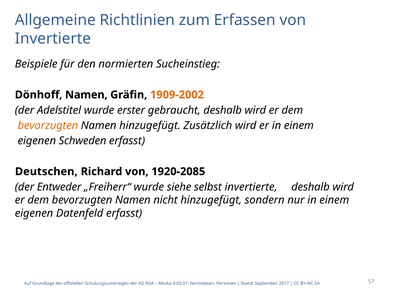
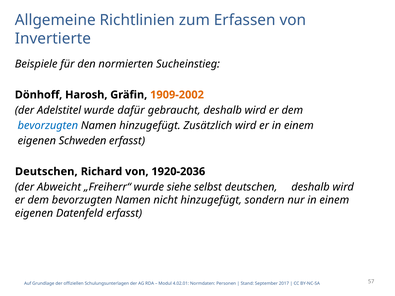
Dönhoff Namen: Namen -> Harosh (86, 95)
erster: erster -> dafür (131, 110)
bevorzugten colour: orange -> blue (48, 126)
1920-2085: 1920-2085 -> 1920-2036 (178, 172)
Entweder: Entweder -> Abweicht (59, 187)
selbst invertierte: invertierte -> deutschen (251, 187)
